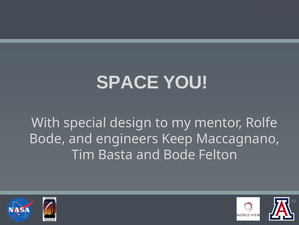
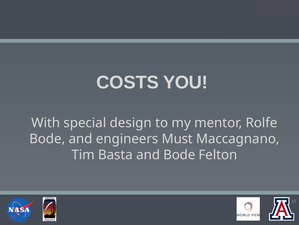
SPACE: SPACE -> COSTS (128, 82)
Keep: Keep -> Must (177, 138)
